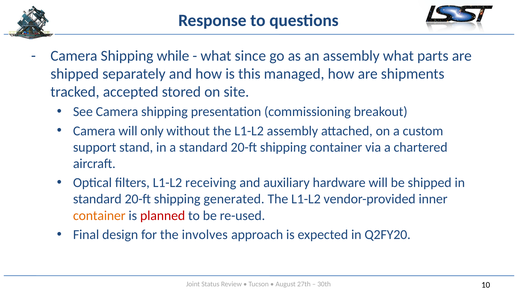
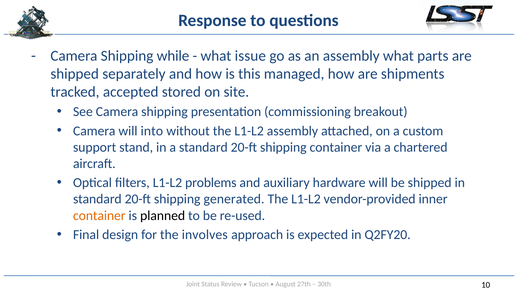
since: since -> issue (250, 56)
only: only -> into (152, 131)
receiving: receiving -> problems (211, 183)
planned colour: red -> black (163, 215)
